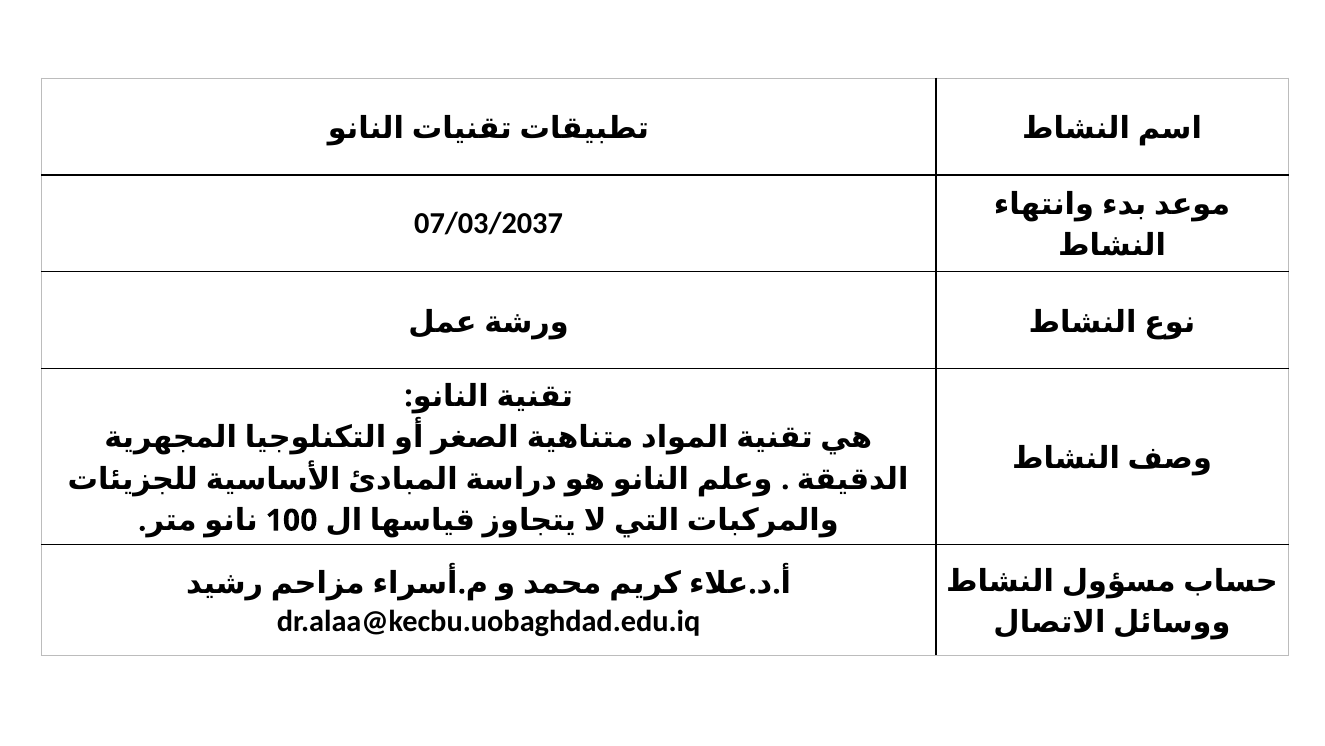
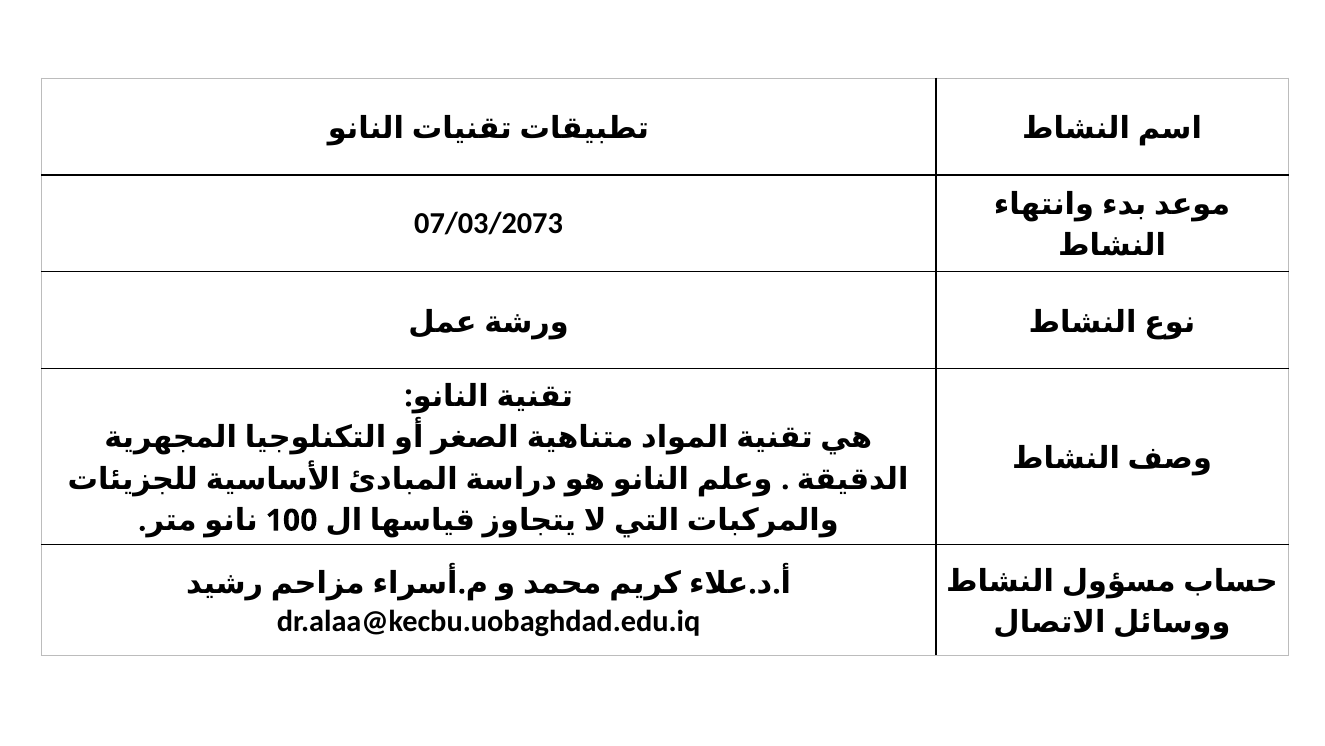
07/03/2037: 07/03/2037 -> 07/03/2073 (489, 224)
